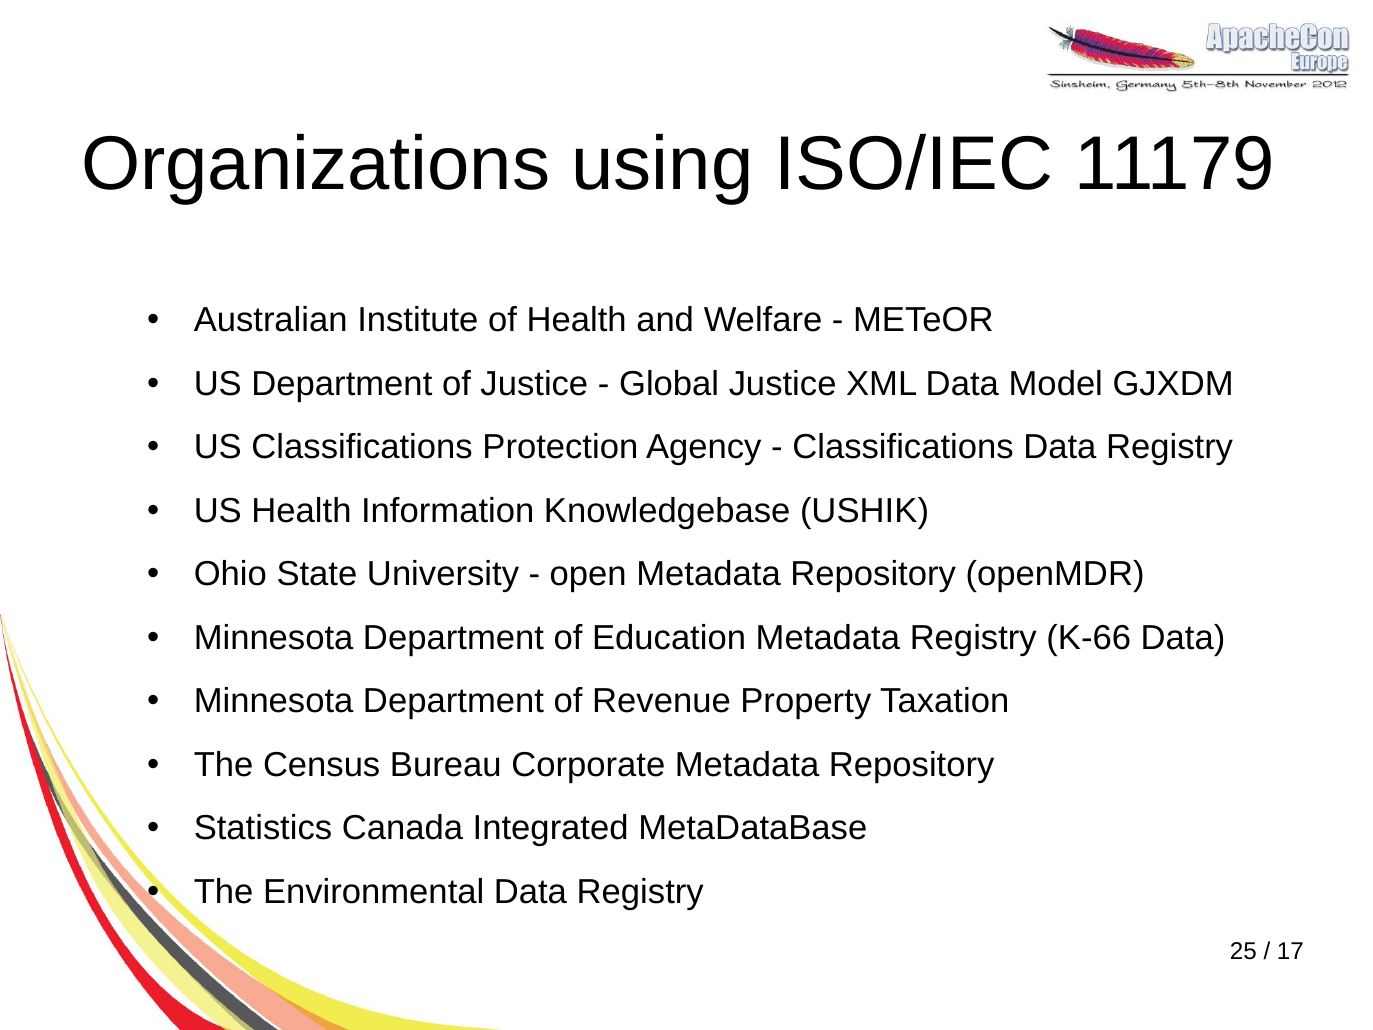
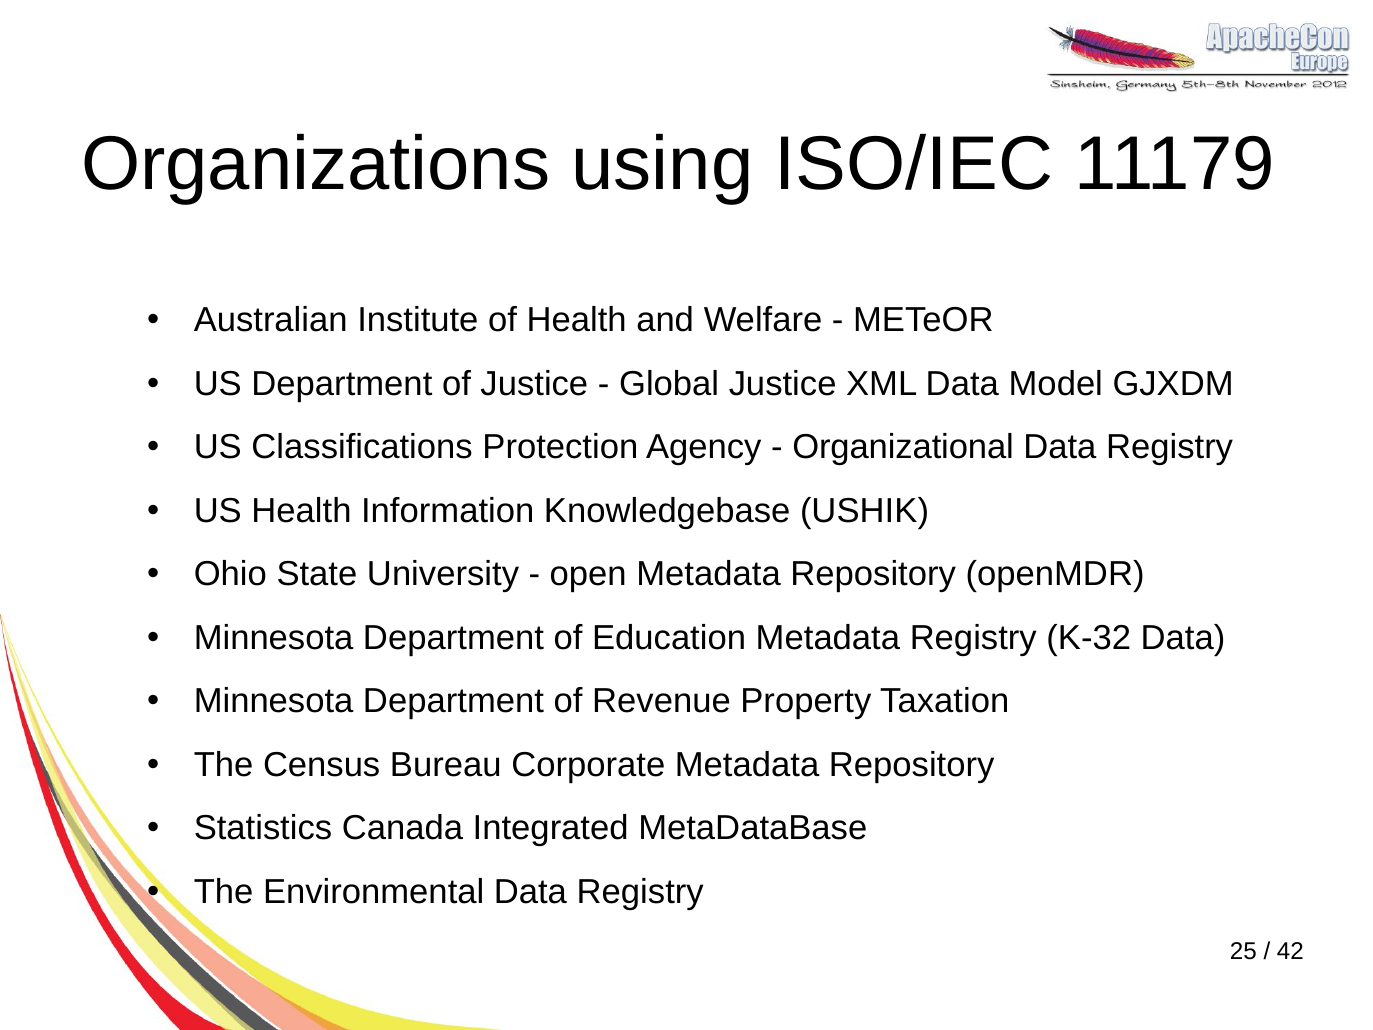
Classifications: Classifications -> Organizational (903, 447)
K-66: K-66 -> K-32 (1089, 638)
17: 17 -> 42 (1290, 952)
